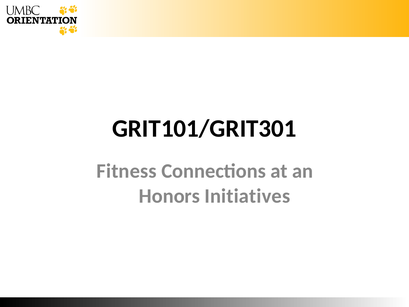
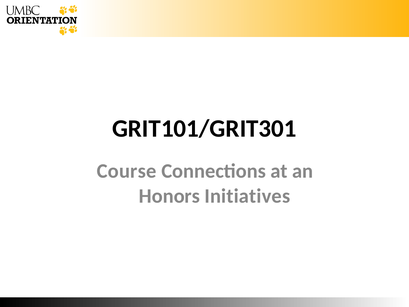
Fitness: Fitness -> Course (127, 171)
